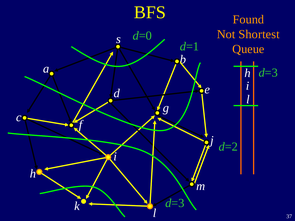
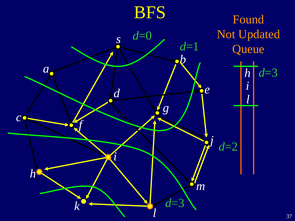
Shortest: Shortest -> Updated (259, 34)
